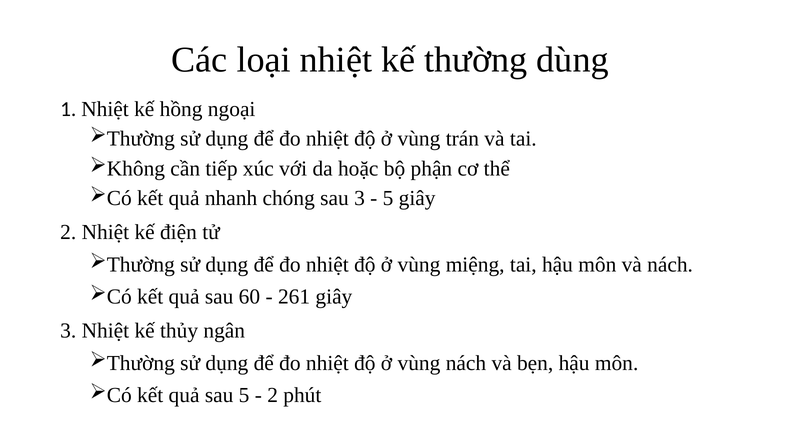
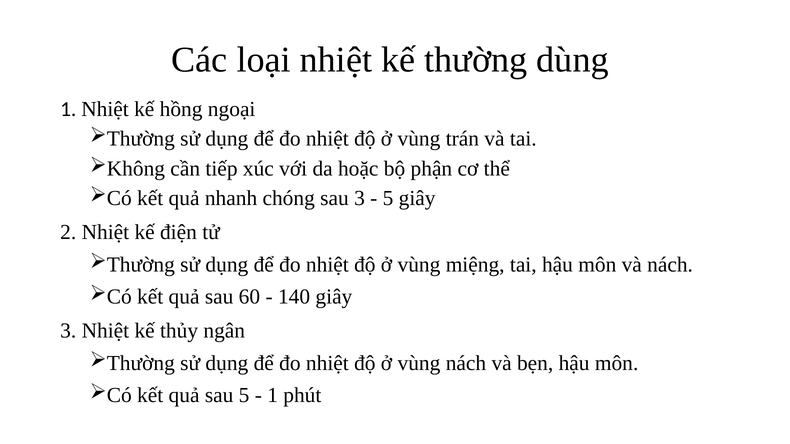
261: 261 -> 140 (294, 297)
2: 2 -> 1 (273, 396)
